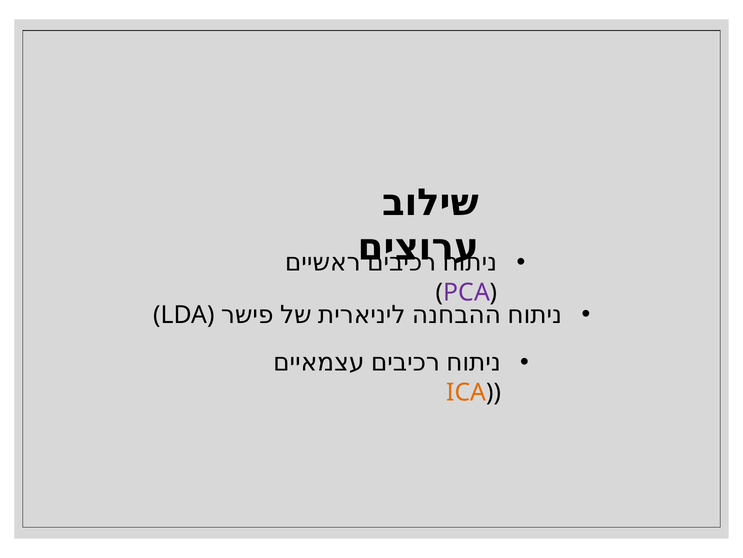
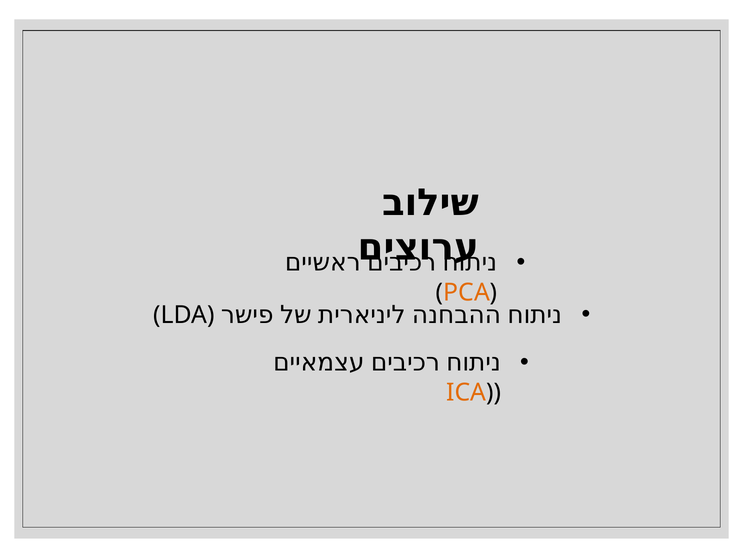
PCA colour: purple -> orange (467, 292)
